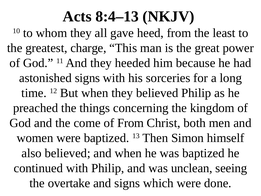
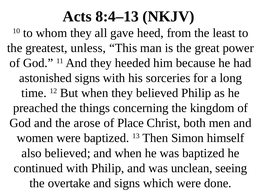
charge: charge -> unless (88, 48)
come: come -> arose (87, 123)
of From: From -> Place (131, 123)
